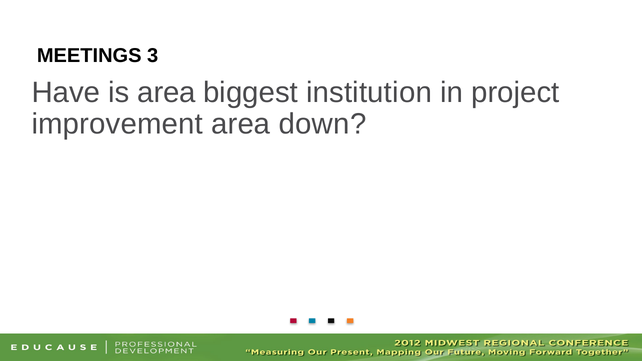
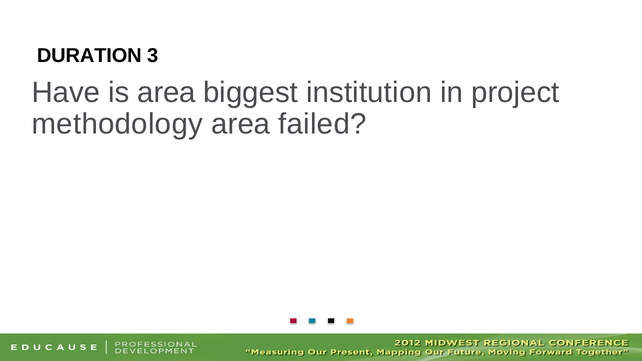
MEETINGS: MEETINGS -> DURATION (89, 56)
improvement: improvement -> methodology (117, 124)
down: down -> failed (323, 124)
